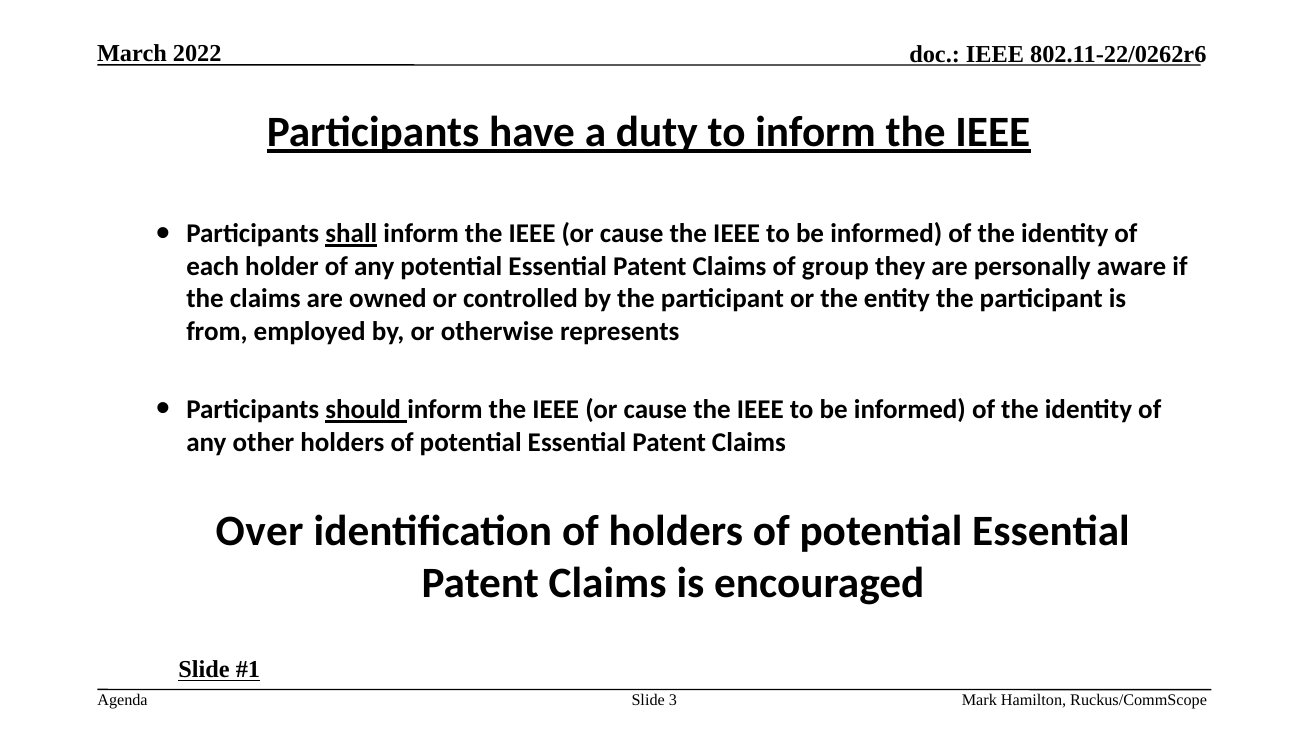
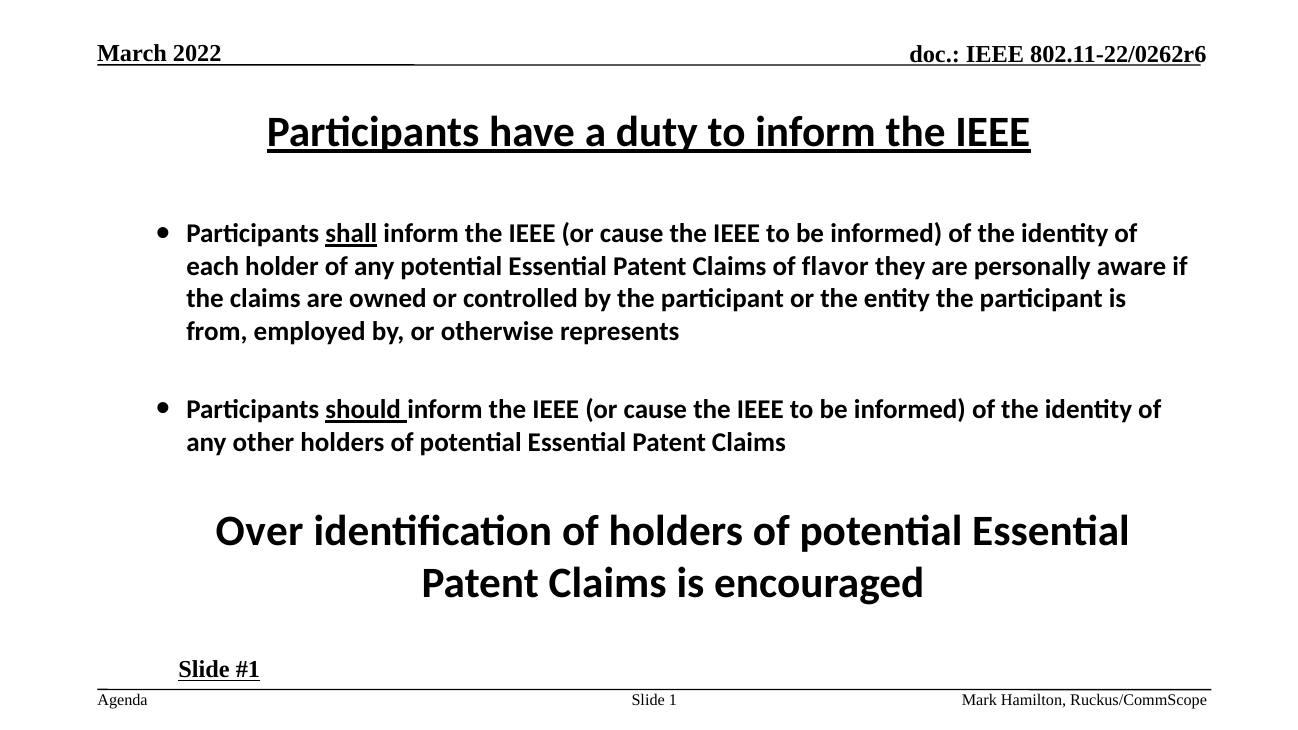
group: group -> flavor (835, 266)
3: 3 -> 1 (673, 700)
